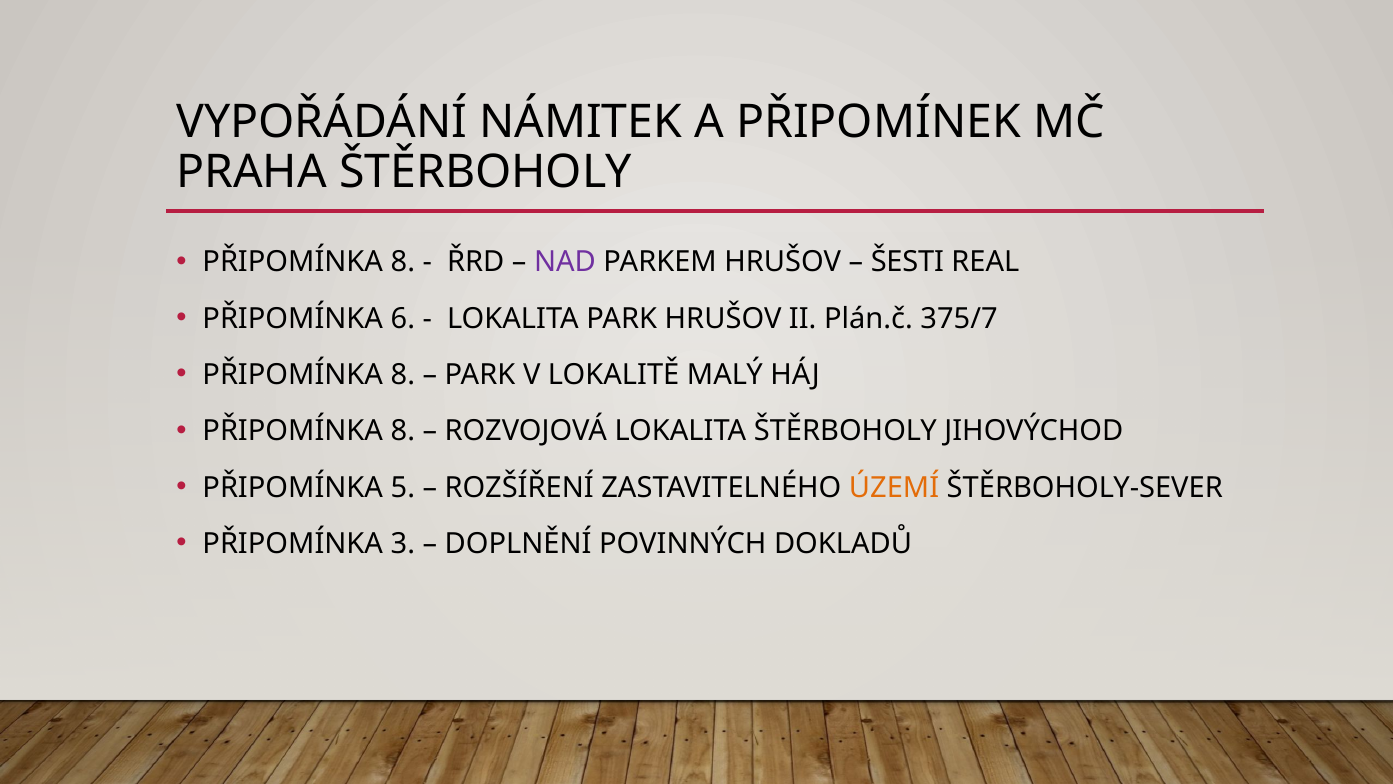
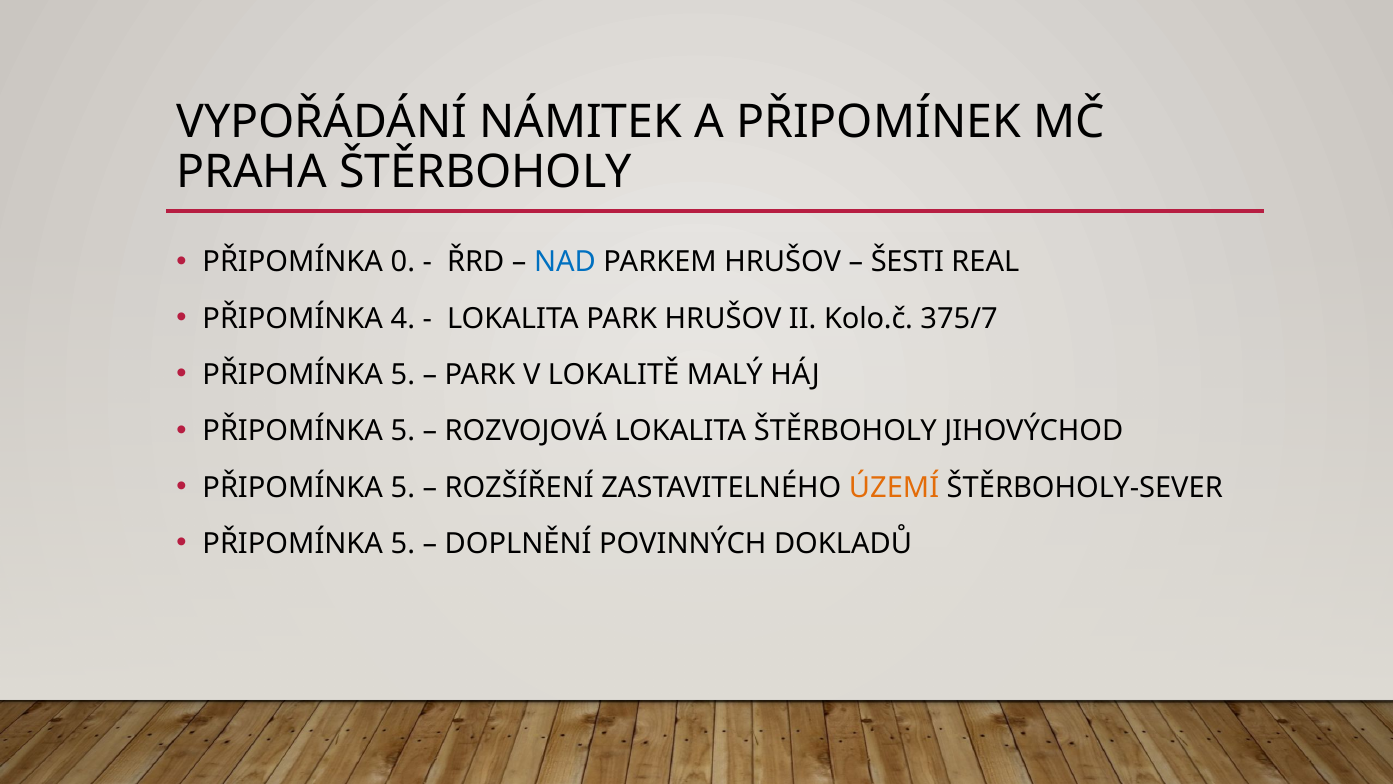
8: 8 -> 0 (403, 262)
NAD colour: purple -> blue (565, 262)
6: 6 -> 4 (403, 318)
Plán.č: Plán.č -> Kolo.č (869, 318)
8: 8 -> 5 (403, 375)
8: 8 -> 5 (403, 431)
3: 3 -> 5 (403, 543)
